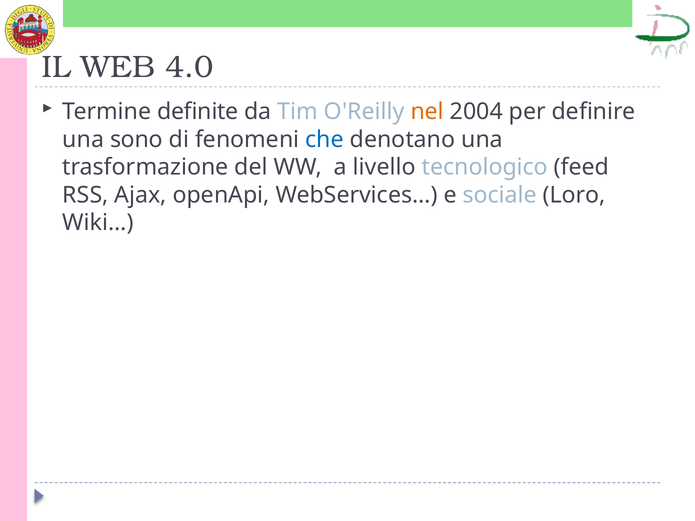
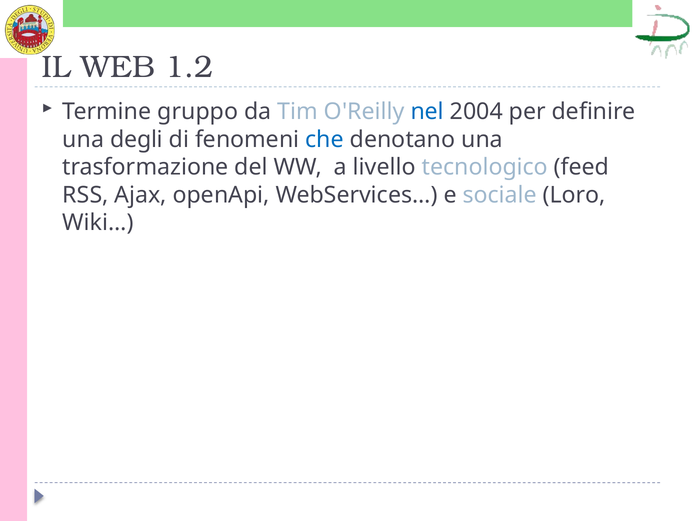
4.0: 4.0 -> 1.2 (189, 67)
definite: definite -> gruppo (198, 112)
nel colour: orange -> blue (427, 112)
sono: sono -> degli (137, 139)
